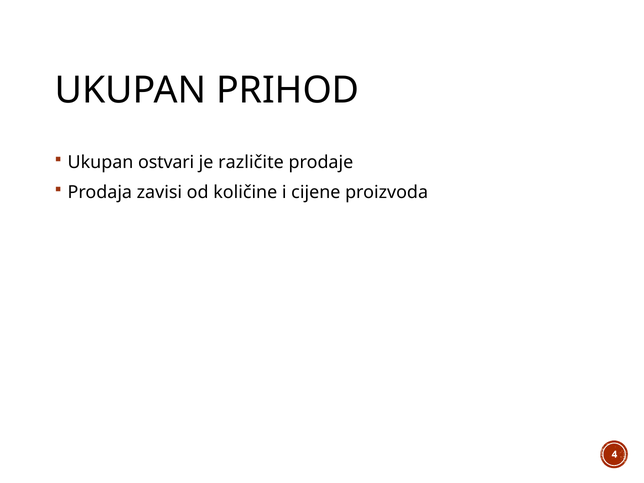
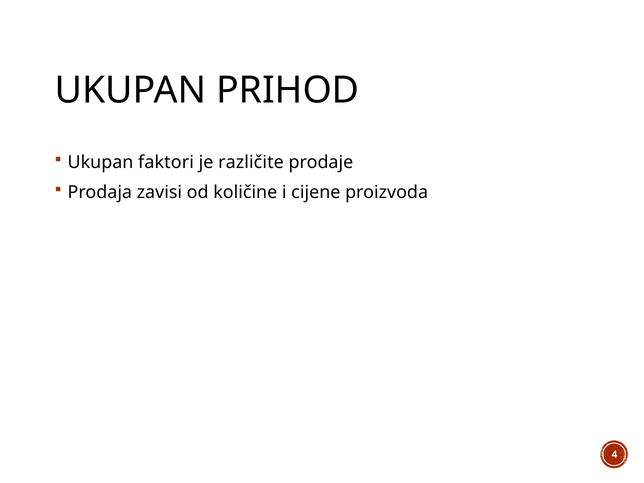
ostvari: ostvari -> faktori (166, 162)
